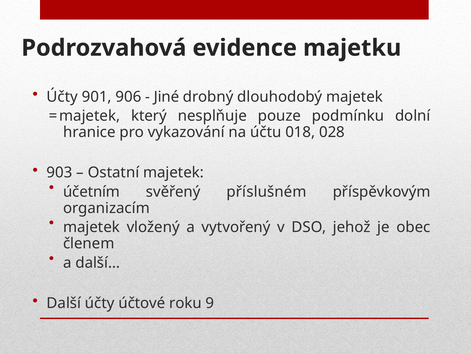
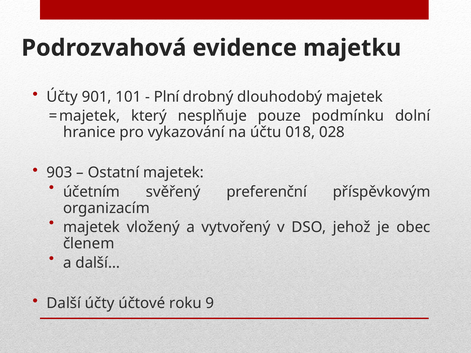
906: 906 -> 101 (128, 97)
Jiné: Jiné -> Plní (167, 97)
příslušném: příslušném -> preferenční (267, 192)
